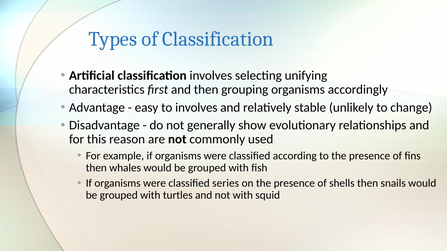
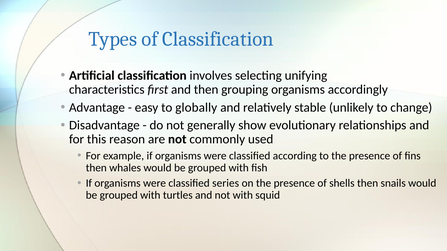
to involves: involves -> globally (196, 108)
